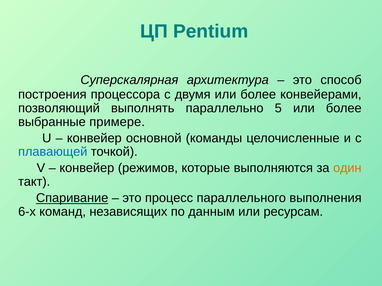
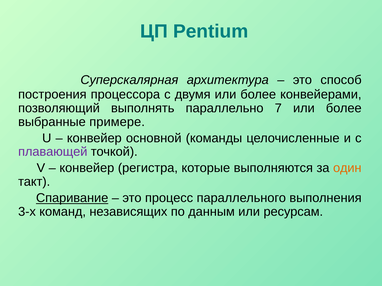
5: 5 -> 7 (278, 108)
плавающей colour: blue -> purple (53, 152)
режимов: режимов -> регистра (148, 168)
6-х: 6-х -> 3-х (27, 212)
